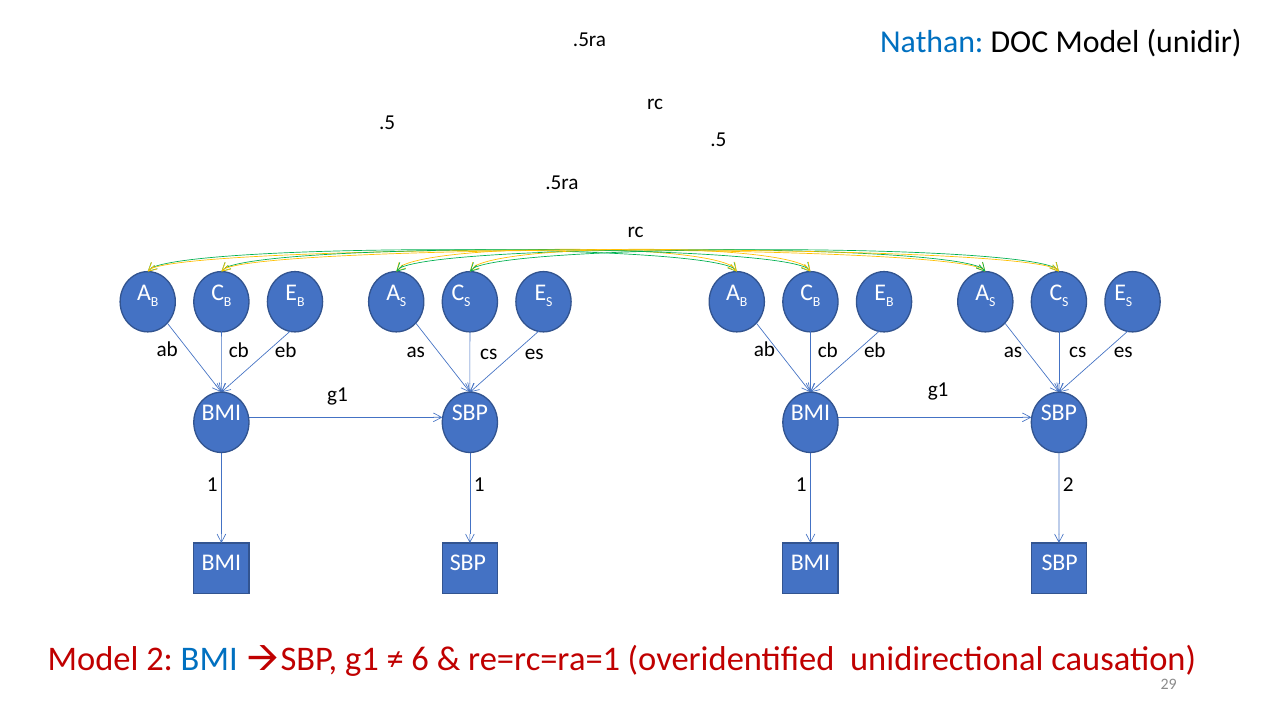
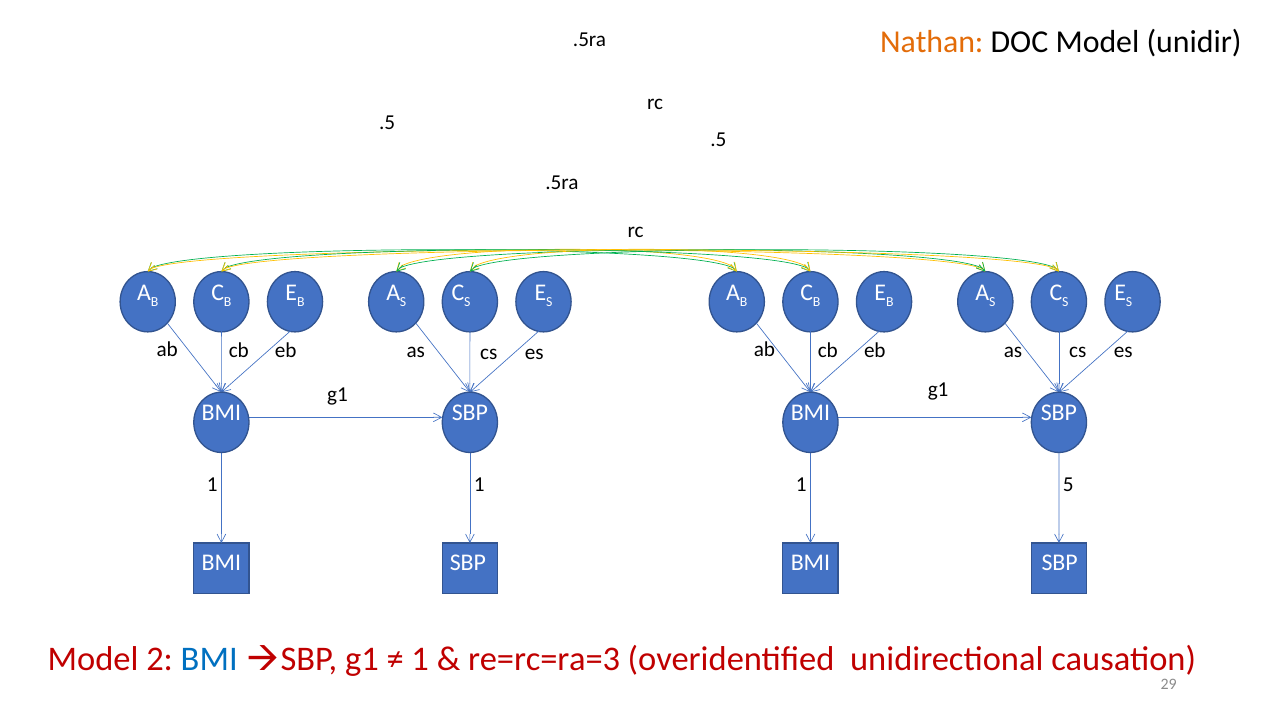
Nathan colour: blue -> orange (932, 42)
1 2: 2 -> 5 (1068, 484)
6: 6 -> 1 (420, 658)
re=rc=ra=1: re=rc=ra=1 -> re=rc=ra=3 (544, 658)
